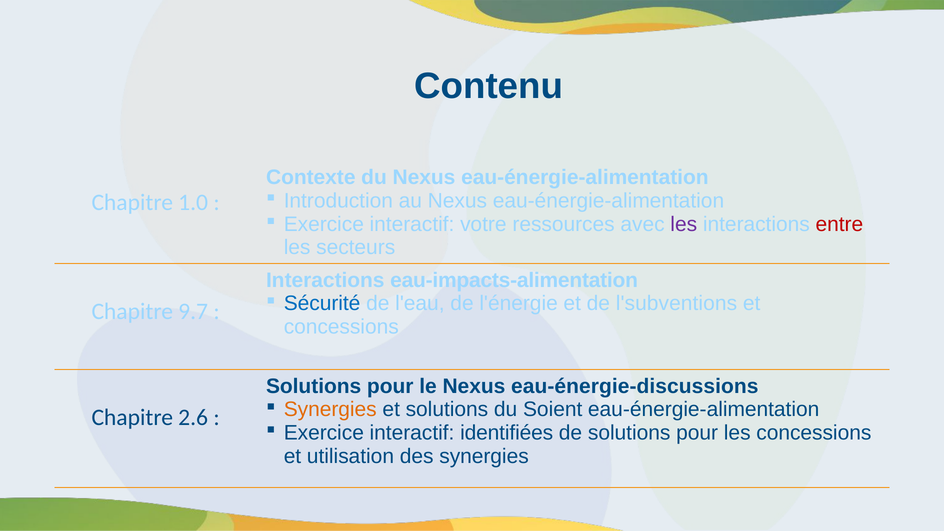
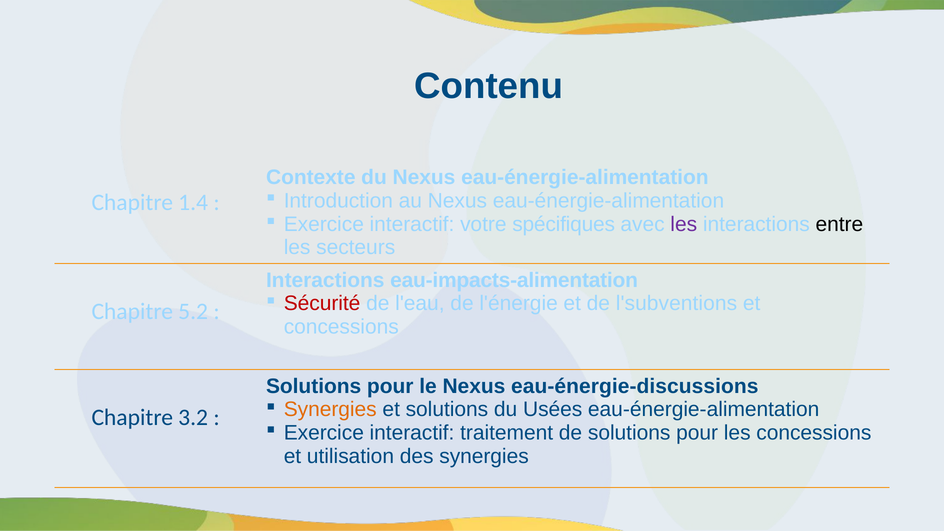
1.0: 1.0 -> 1.4 (193, 203)
ressources: ressources -> spécifiques (564, 224)
entre colour: red -> black (839, 224)
Sécurité colour: blue -> red (322, 304)
9.7: 9.7 -> 5.2 (193, 312)
Soient: Soient -> Usées (553, 410)
2.6: 2.6 -> 3.2 (193, 418)
identifiées: identifiées -> traitement (507, 433)
